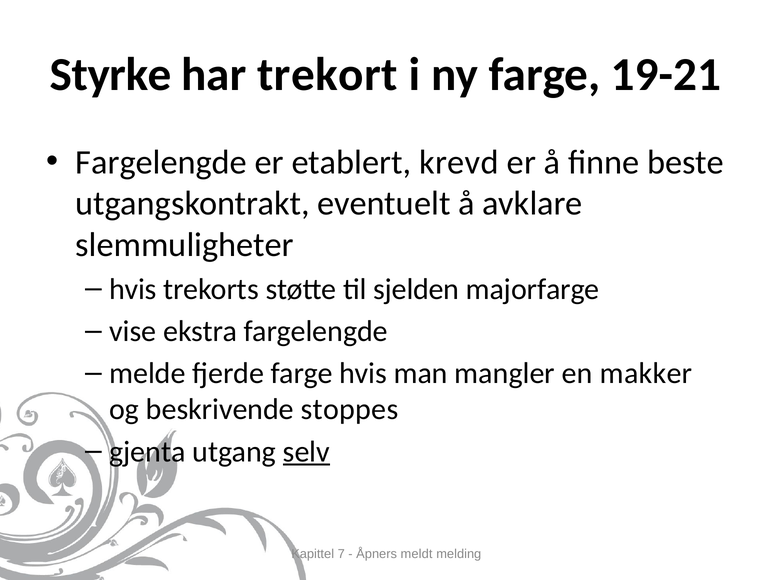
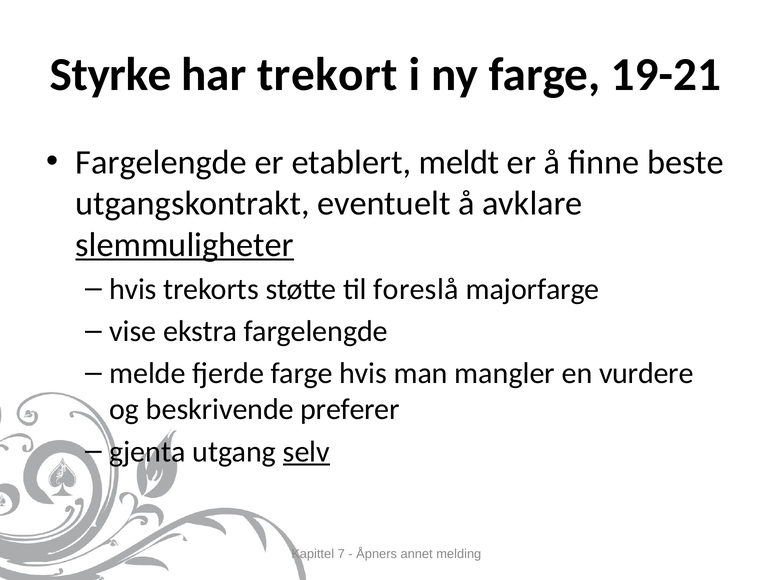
krevd: krevd -> meldt (459, 162)
slemmuligheter underline: none -> present (185, 245)
sjelden: sjelden -> foreslå (416, 289)
makker: makker -> vurdere (646, 373)
stoppes: stoppes -> preferer (350, 409)
meldt: meldt -> annet (417, 554)
